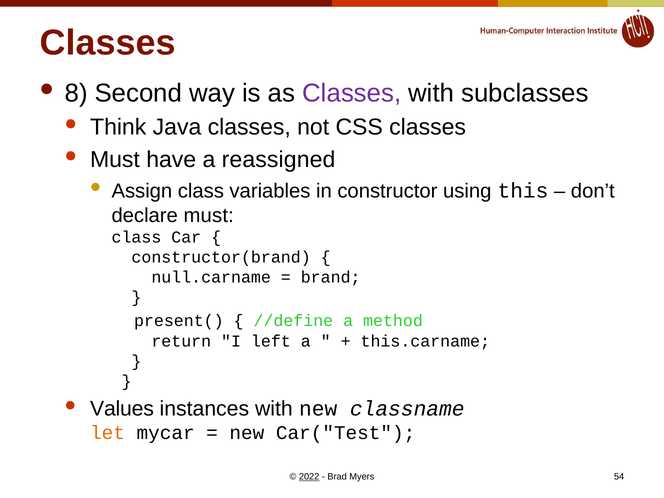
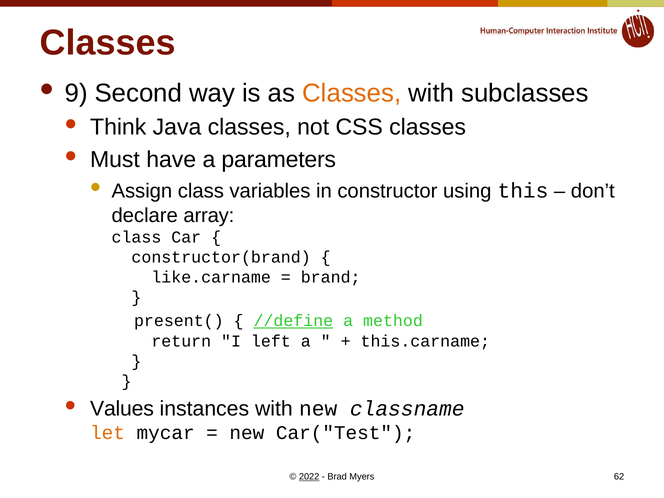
8: 8 -> 9 (76, 93)
Classes colour: purple -> orange (352, 93)
reassigned: reassigned -> parameters (279, 160)
declare must: must -> array (209, 215)
null.carname: null.carname -> like.carname (211, 277)
//define underline: none -> present (293, 321)
54: 54 -> 62 (619, 477)
